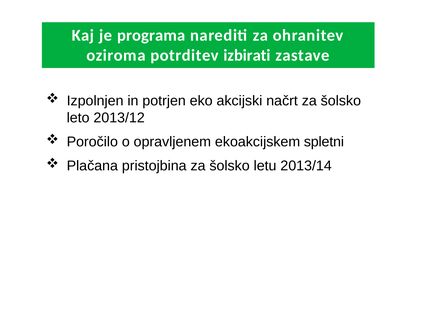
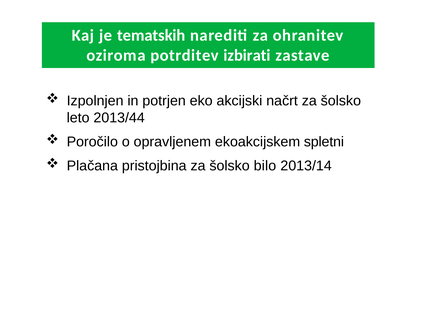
programa: programa -> tematskih (151, 35)
2013/12: 2013/12 -> 2013/44 (119, 118)
letu: letu -> bilo (265, 166)
